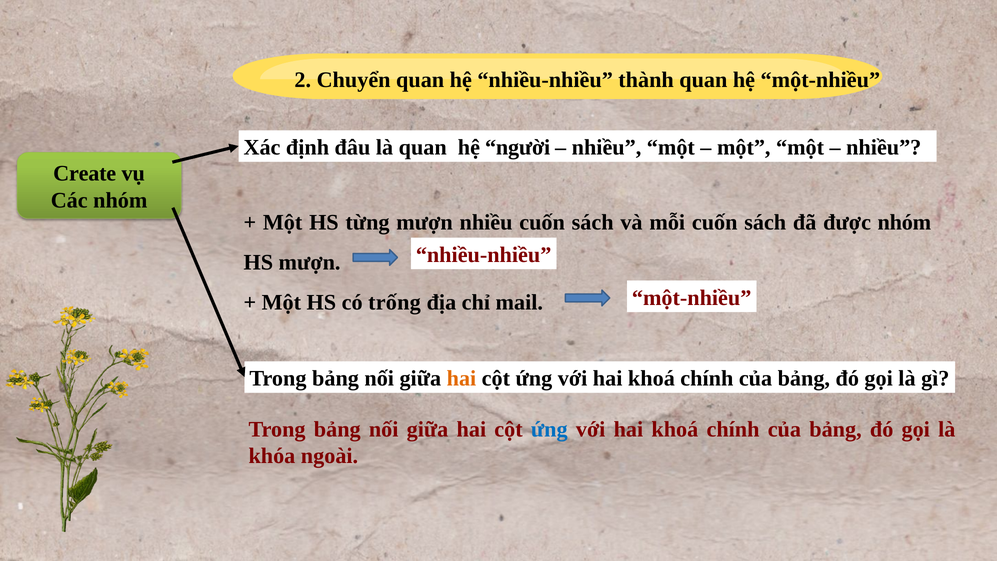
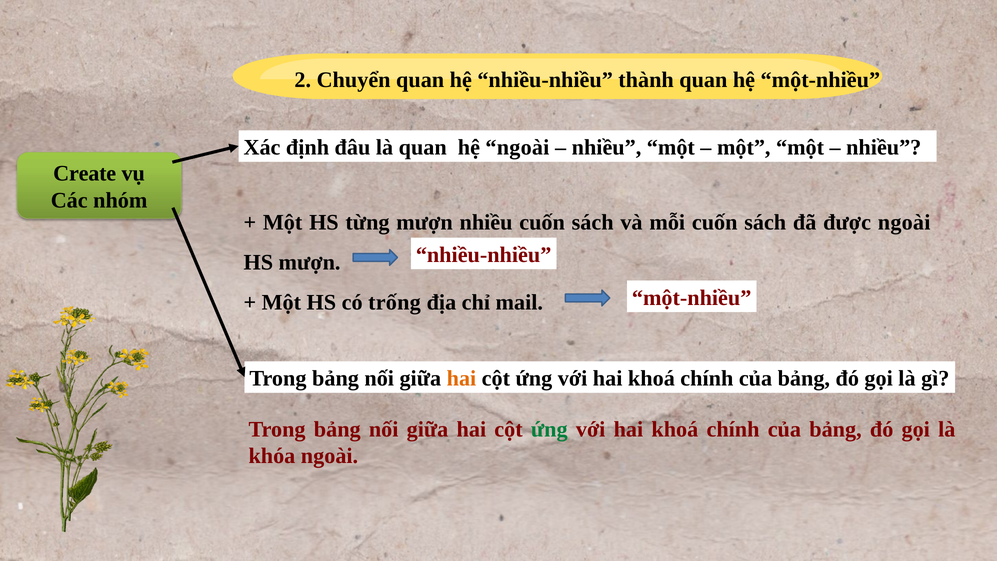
hệ người: người -> ngoài (517, 148)
được nhóm: nhóm -> ngoài (904, 222)
ứng colour: blue -> green (549, 429)
